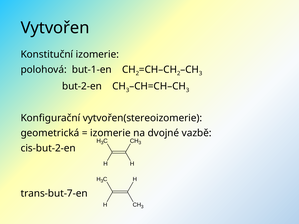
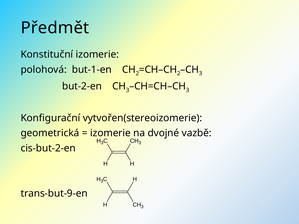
Vytvořen: Vytvořen -> Předmět (55, 28)
trans-but-7-en: trans-but-7-en -> trans-but-9-en (54, 194)
